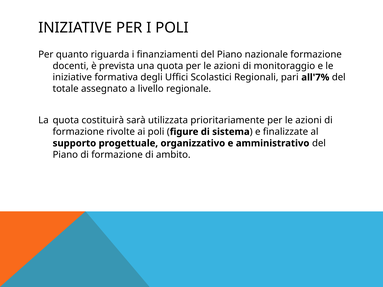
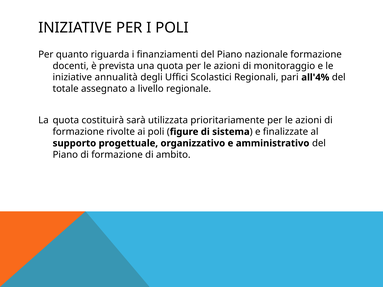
formativa: formativa -> annualità (116, 77)
all'7%: all'7% -> all'4% (315, 77)
